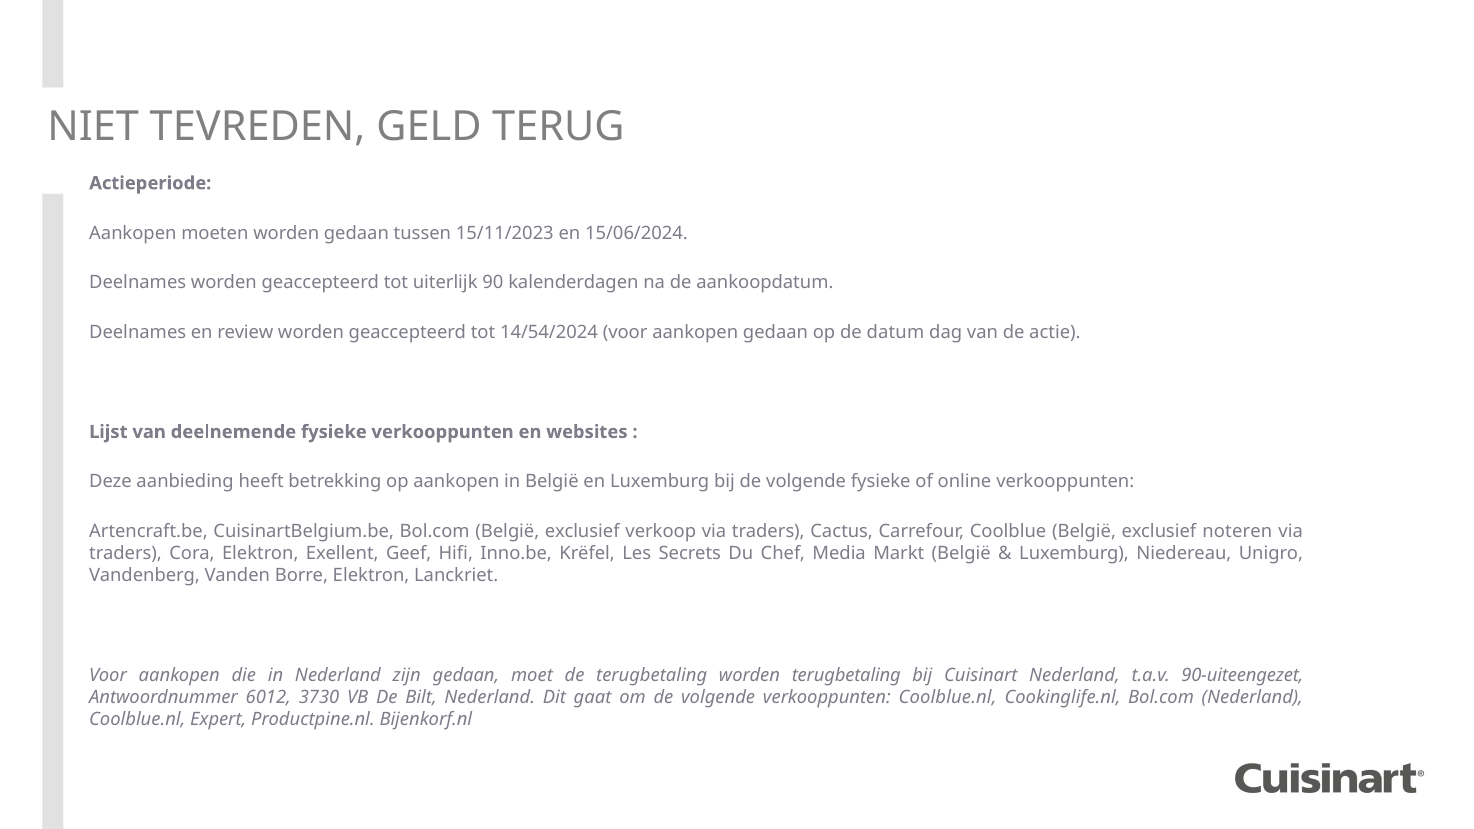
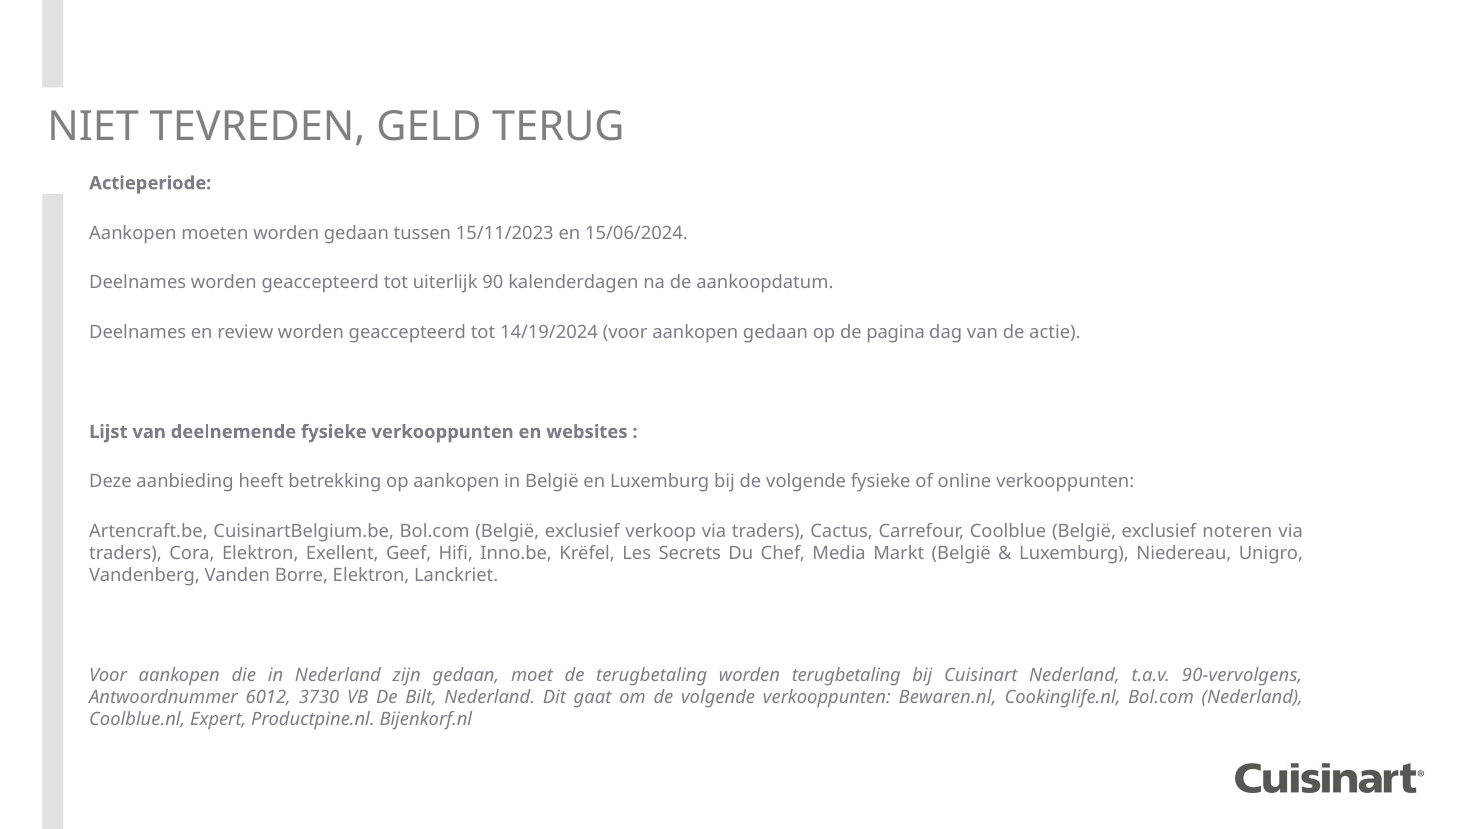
14/54/2024: 14/54/2024 -> 14/19/2024 (549, 332)
datum: datum -> pagina (896, 332)
90-uiteengezet: 90-uiteengezet -> 90-vervolgens (1242, 675)
verkooppunten Coolblue.nl: Coolblue.nl -> Bewaren.nl (948, 697)
